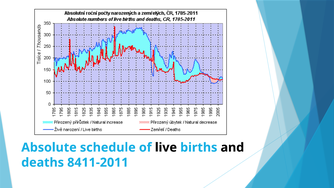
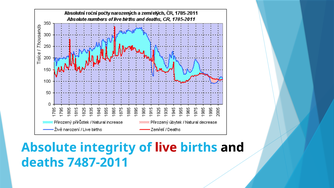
schedule: schedule -> integrity (108, 147)
live colour: black -> red (166, 147)
8411-2011: 8411-2011 -> 7487-2011 (98, 162)
